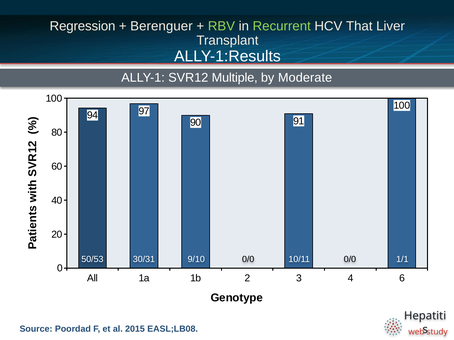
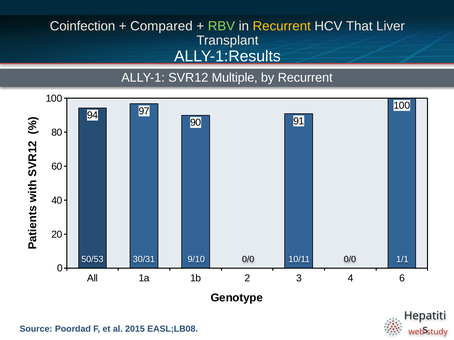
Regression: Regression -> Coinfection (83, 26)
Berenguer: Berenguer -> Compared (161, 26)
Recurrent colour: light green -> yellow (282, 26)
by Moderate: Moderate -> Recurrent (305, 78)
